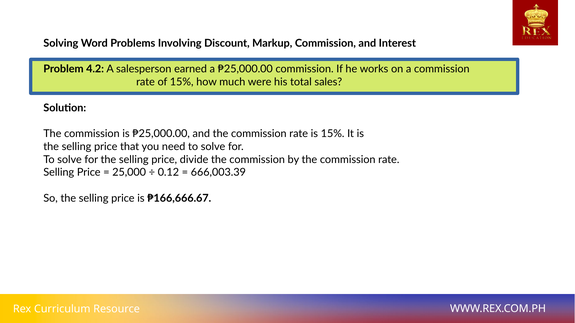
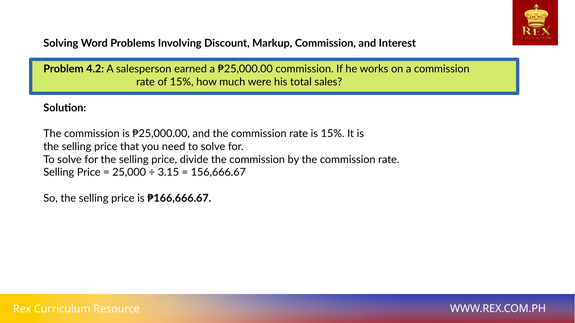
0.12: 0.12 -> 3.15 (168, 173)
666,003.39: 666,003.39 -> 156,666.67 (218, 173)
